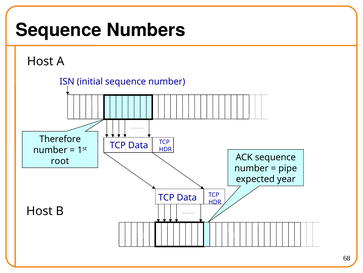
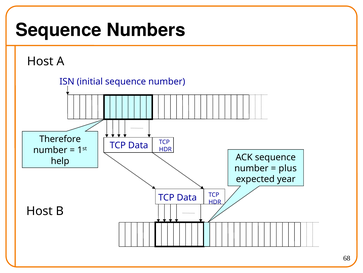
root: root -> help (60, 161)
pipe: pipe -> plus (288, 168)
